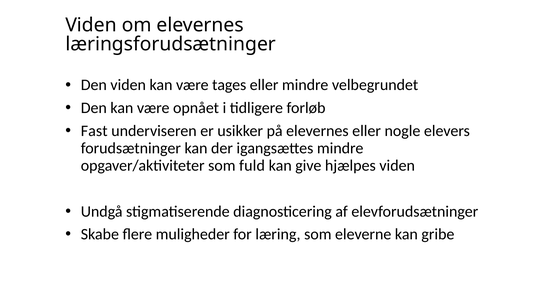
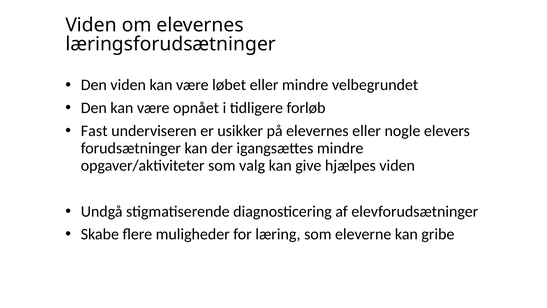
tages: tages -> løbet (229, 85)
fuld: fuld -> valg (252, 165)
